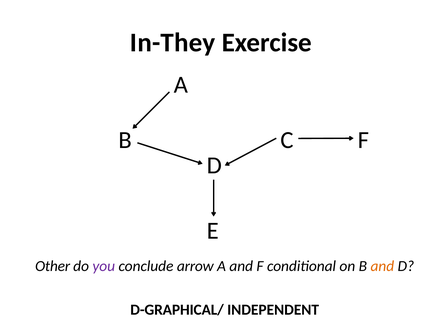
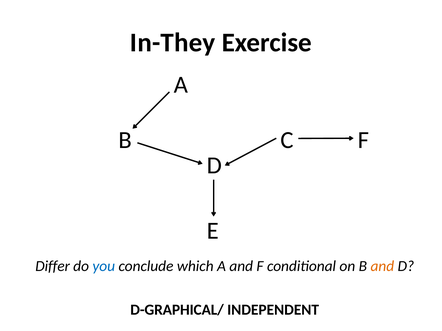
Other: Other -> Differ (53, 267)
you colour: purple -> blue (104, 267)
arrow: arrow -> which (195, 267)
